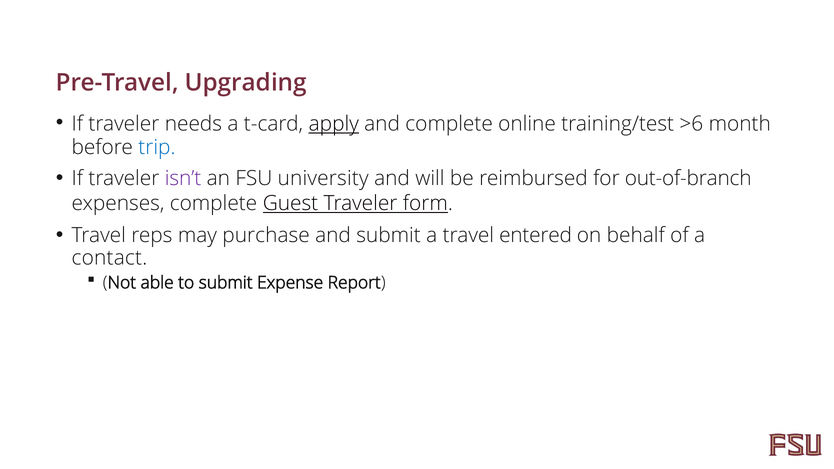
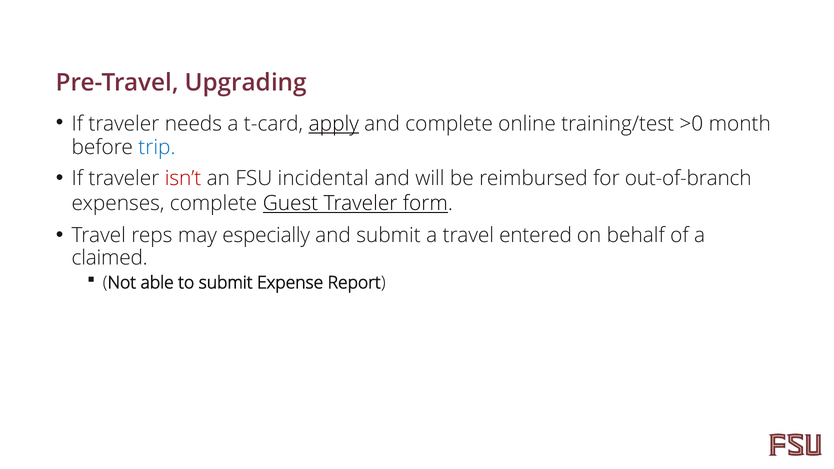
>6: >6 -> >0 (691, 124)
isn’t colour: purple -> red (183, 178)
university: university -> incidental (323, 178)
purchase: purchase -> especially (266, 235)
contact: contact -> claimed (110, 258)
